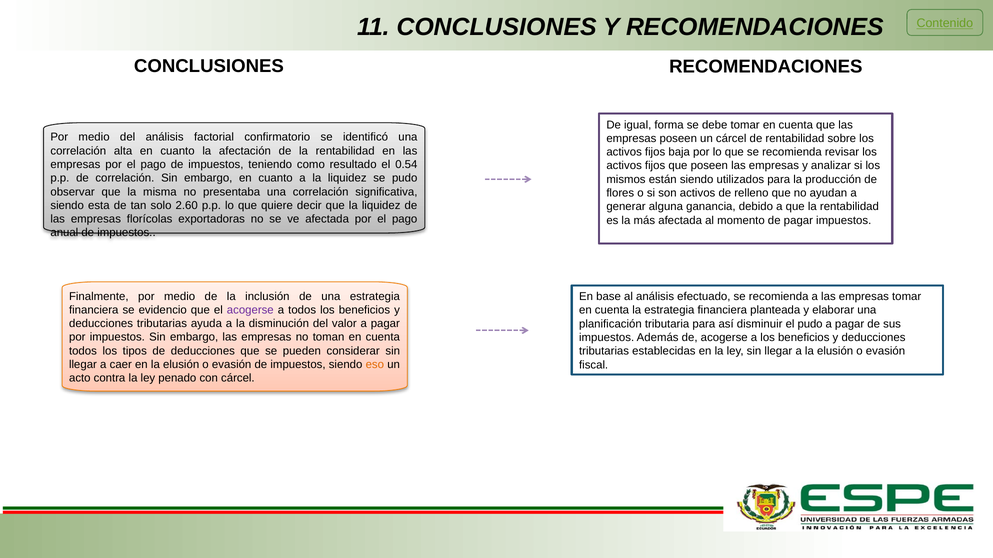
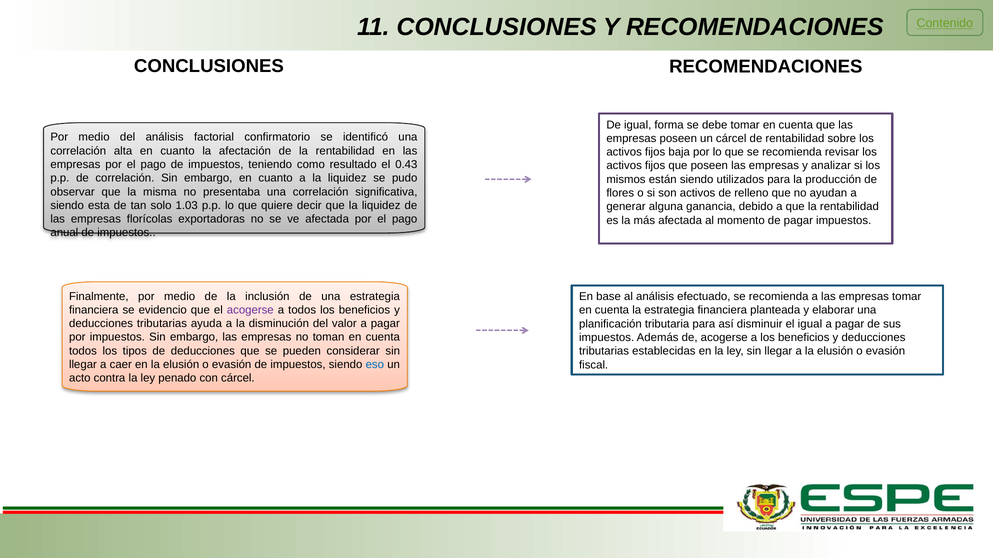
0.54: 0.54 -> 0.43 (406, 165)
2.60: 2.60 -> 1.03 (187, 206)
el pudo: pudo -> igual (810, 324)
eso colour: orange -> blue (375, 365)
